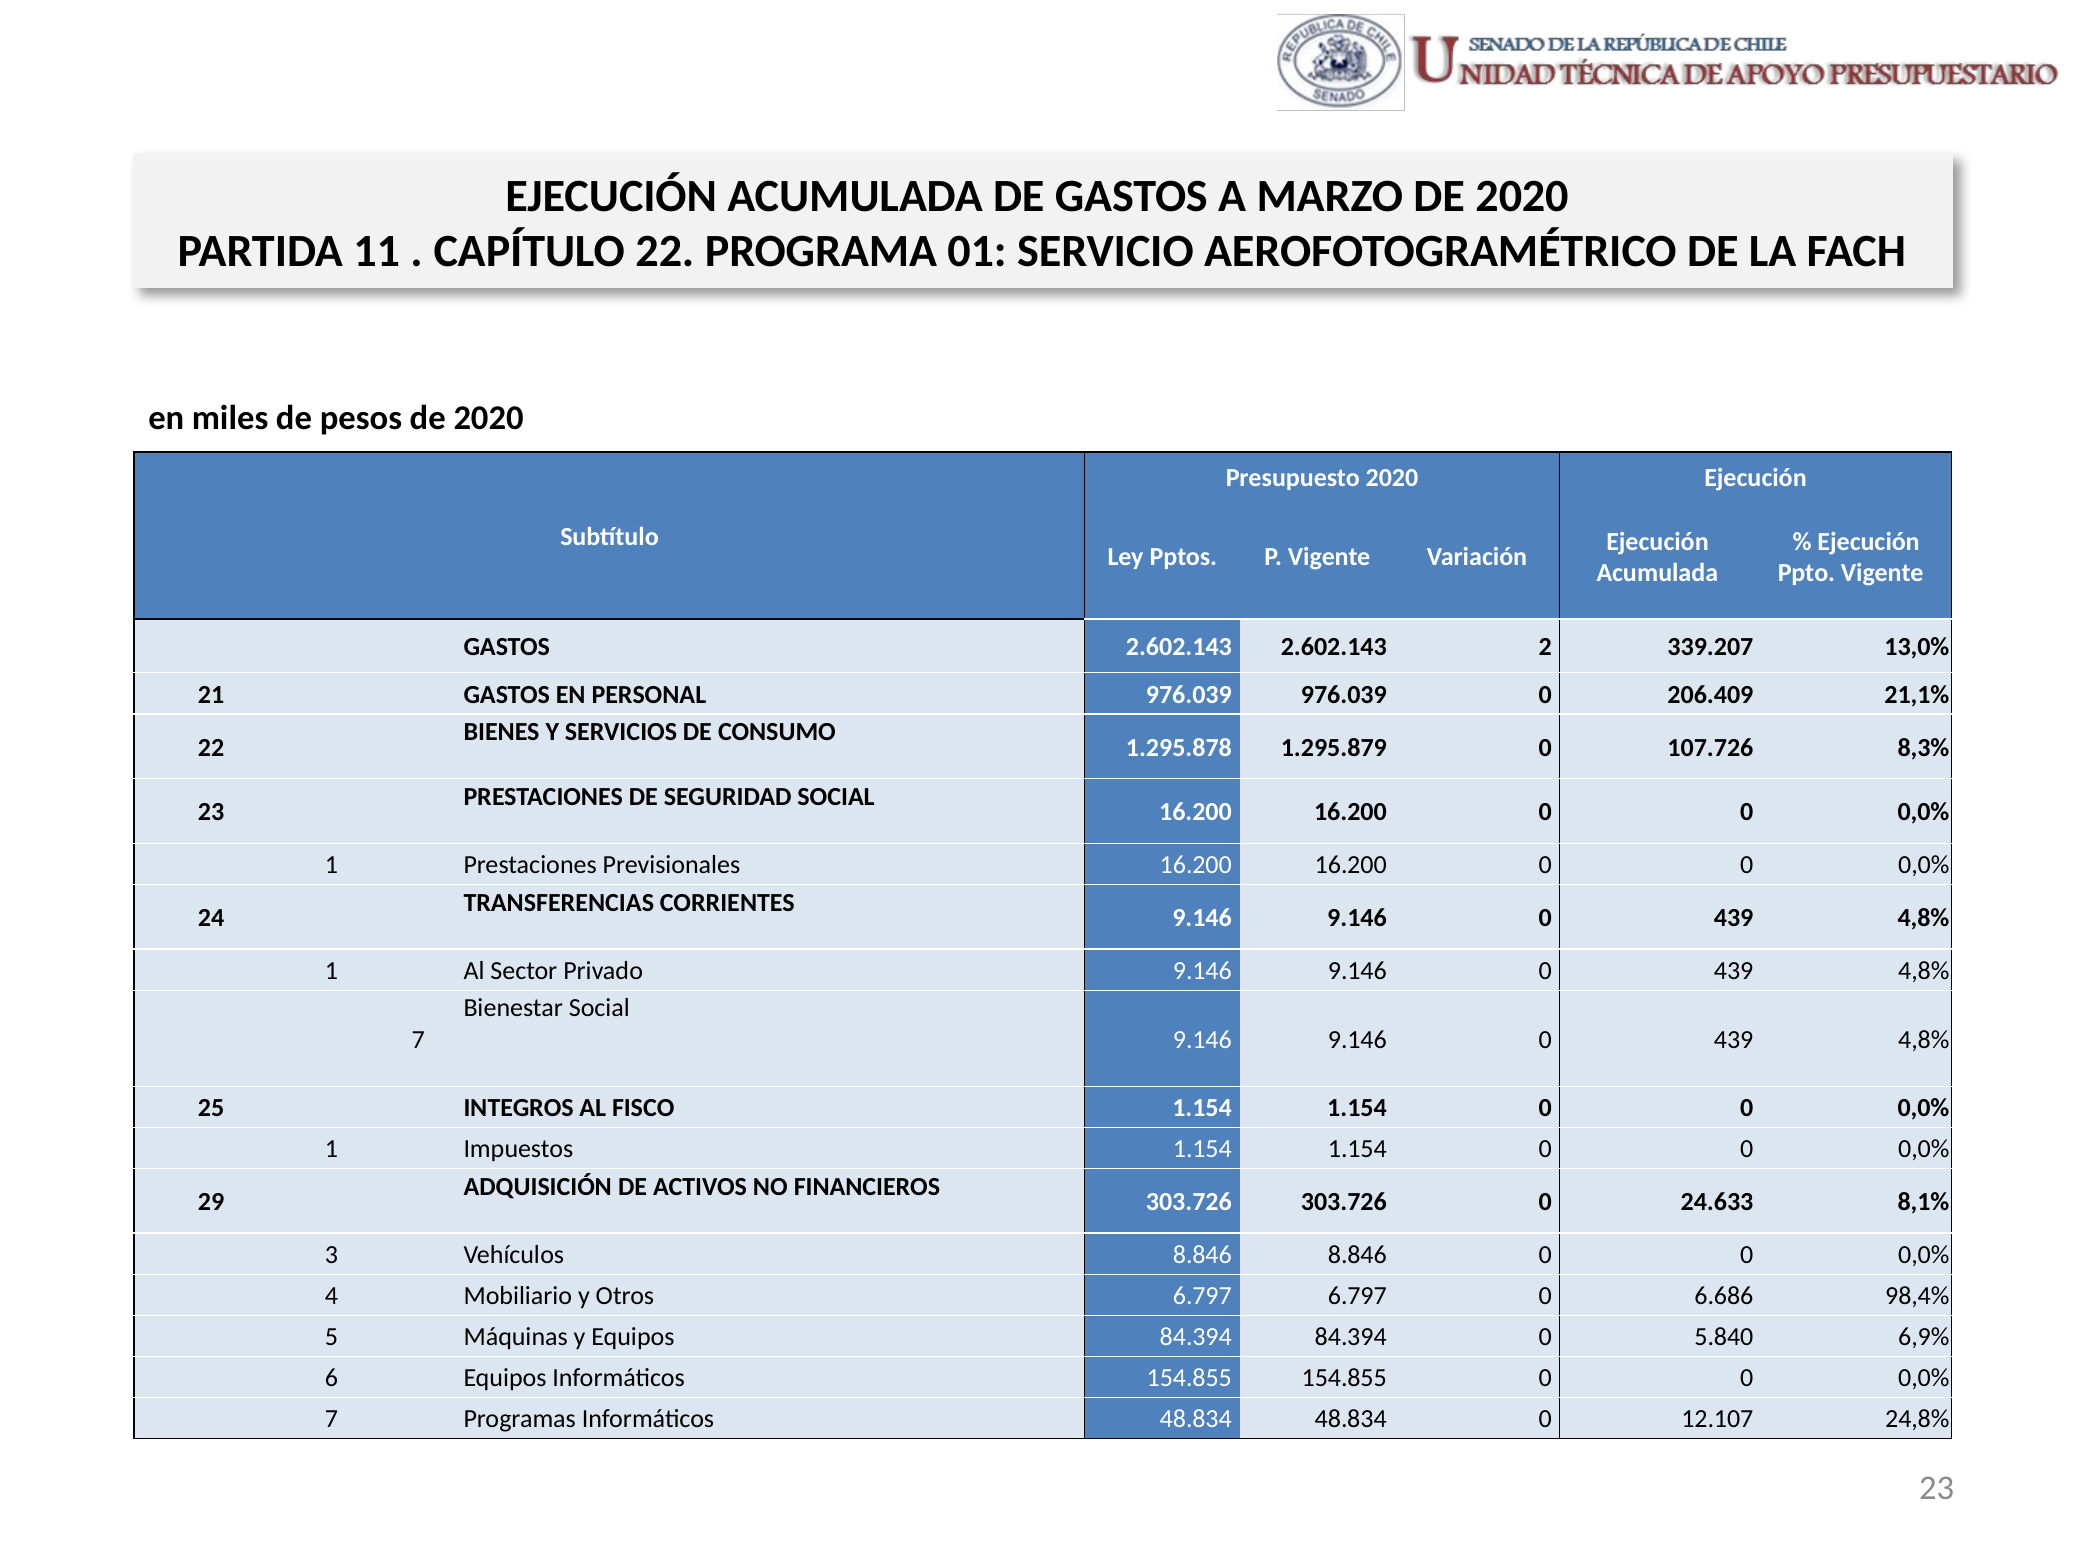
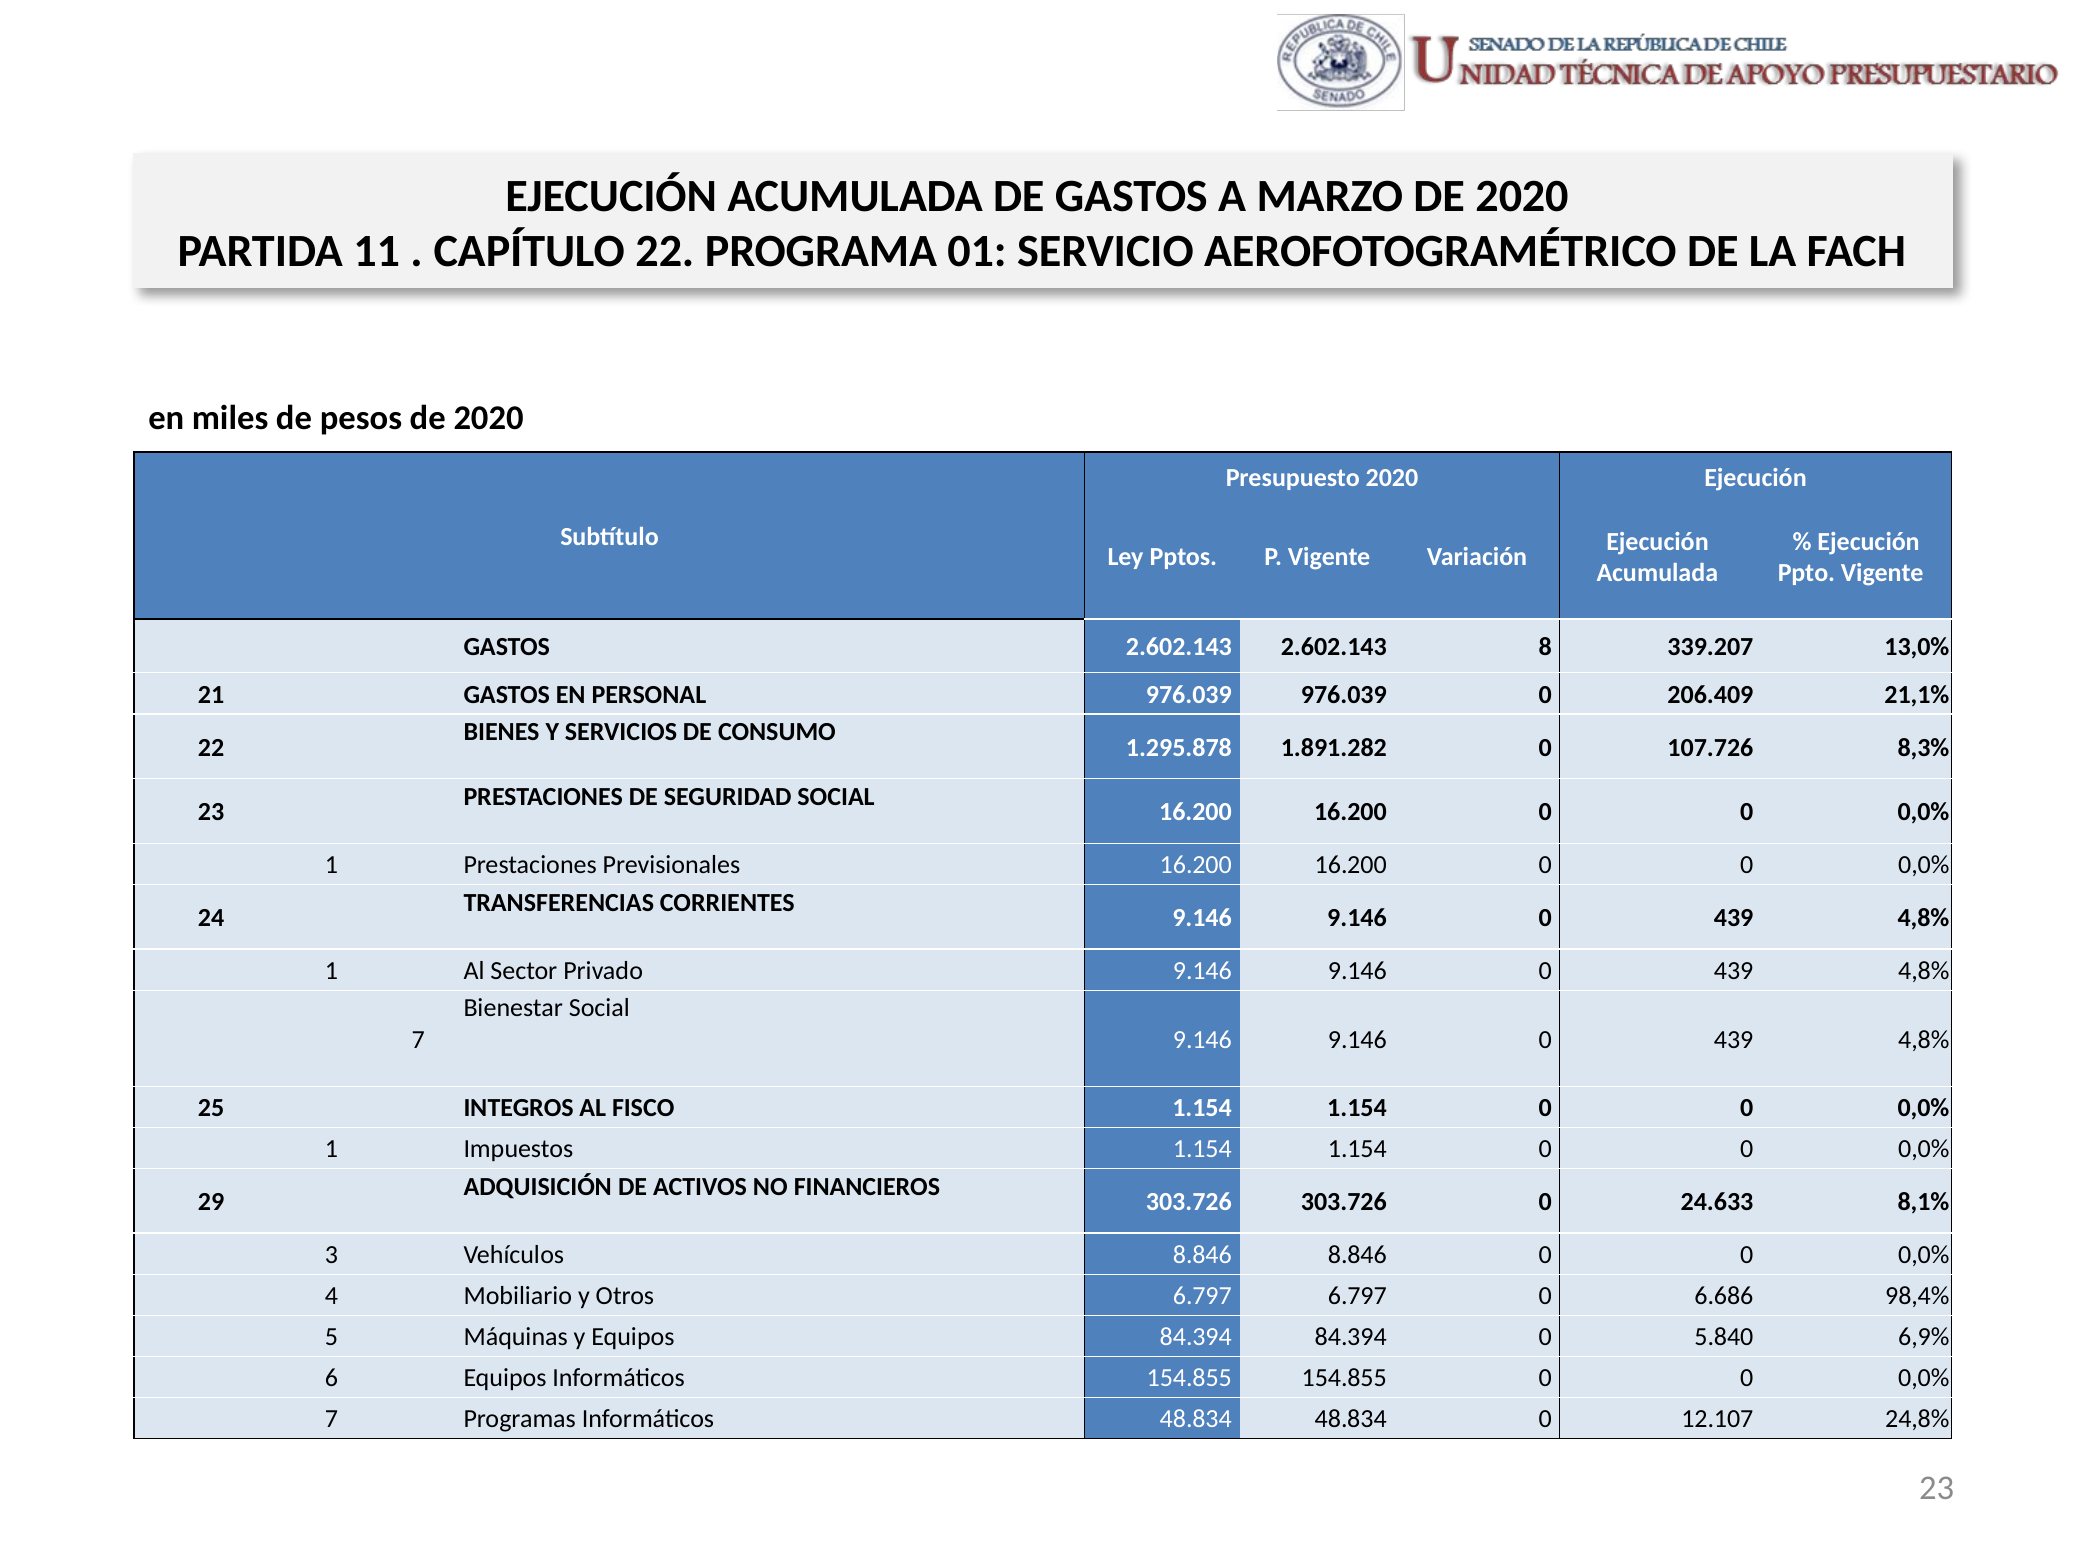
2: 2 -> 8 (1545, 647)
1.295.879: 1.295.879 -> 1.891.282 (1334, 748)
